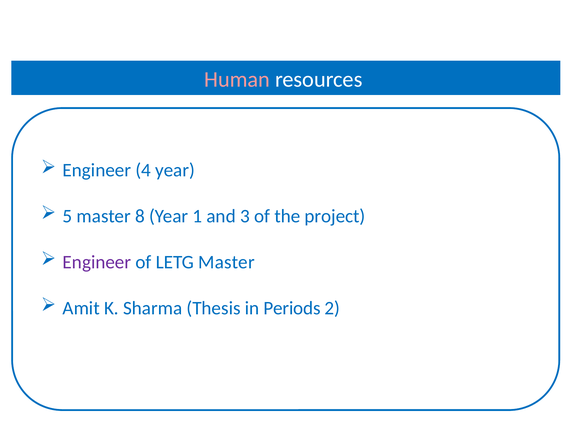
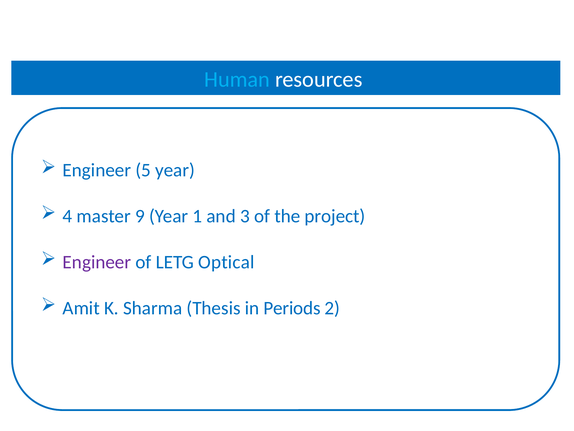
Human colour: pink -> light blue (237, 79)
4: 4 -> 5 (143, 170)
5: 5 -> 4 (68, 216)
8: 8 -> 9 (140, 216)
LETG Master: Master -> Optical (226, 262)
